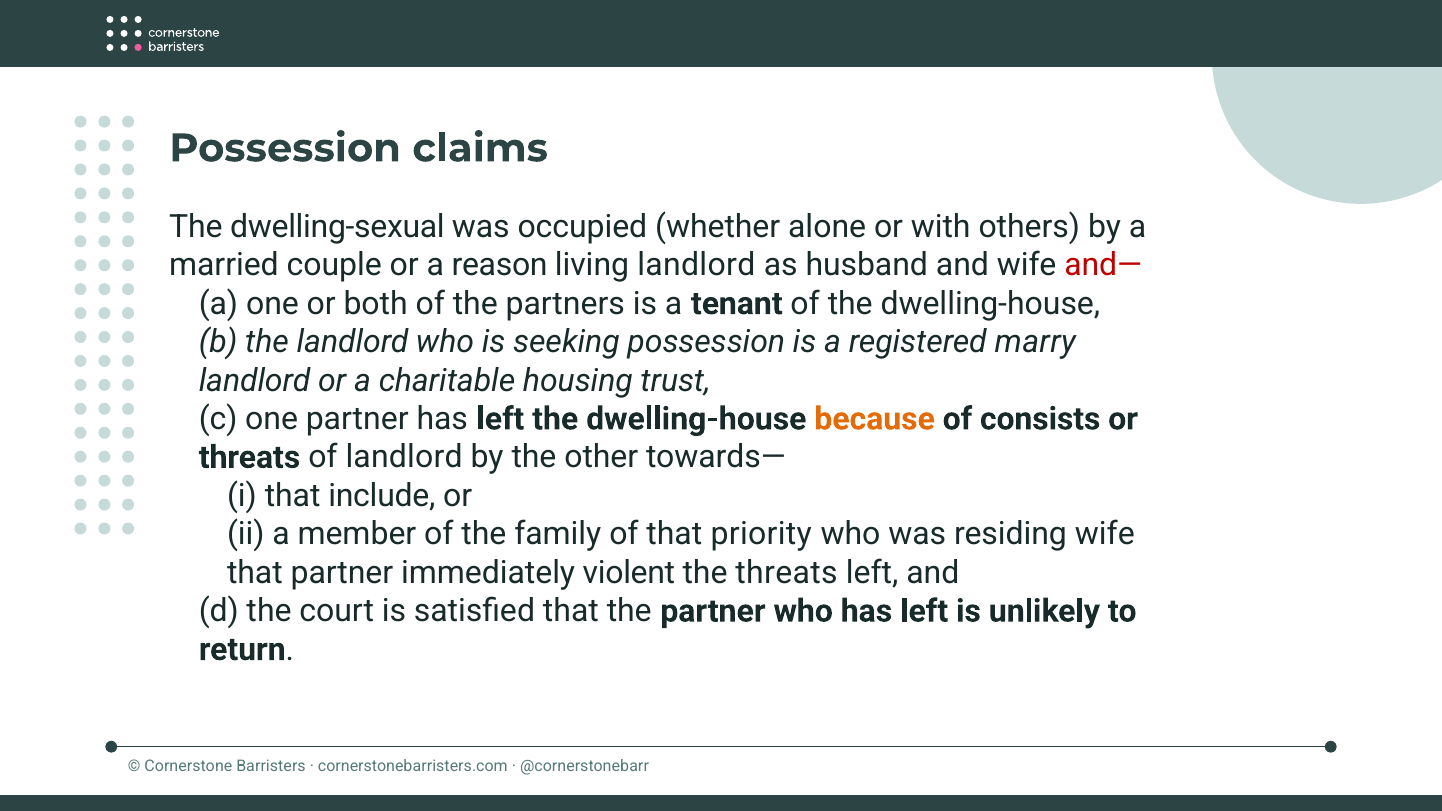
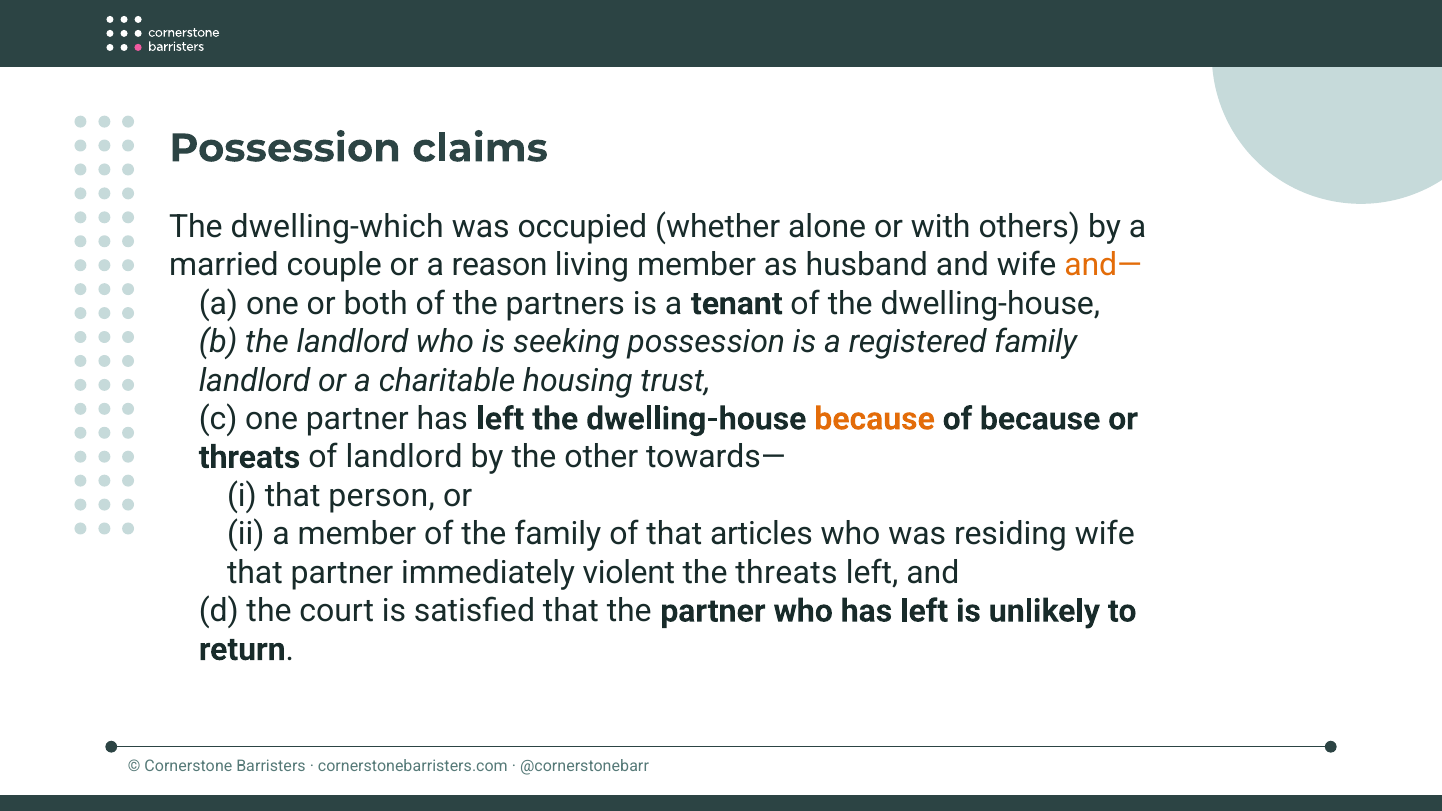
dwelling-sexual: dwelling-sexual -> dwelling-which (337, 227)
living landlord: landlord -> member (696, 265)
and— colour: red -> orange (1103, 265)
registered marry: marry -> family (1036, 342)
of consists: consists -> because (1040, 419)
include: include -> person (382, 496)
priority: priority -> articles (761, 534)
